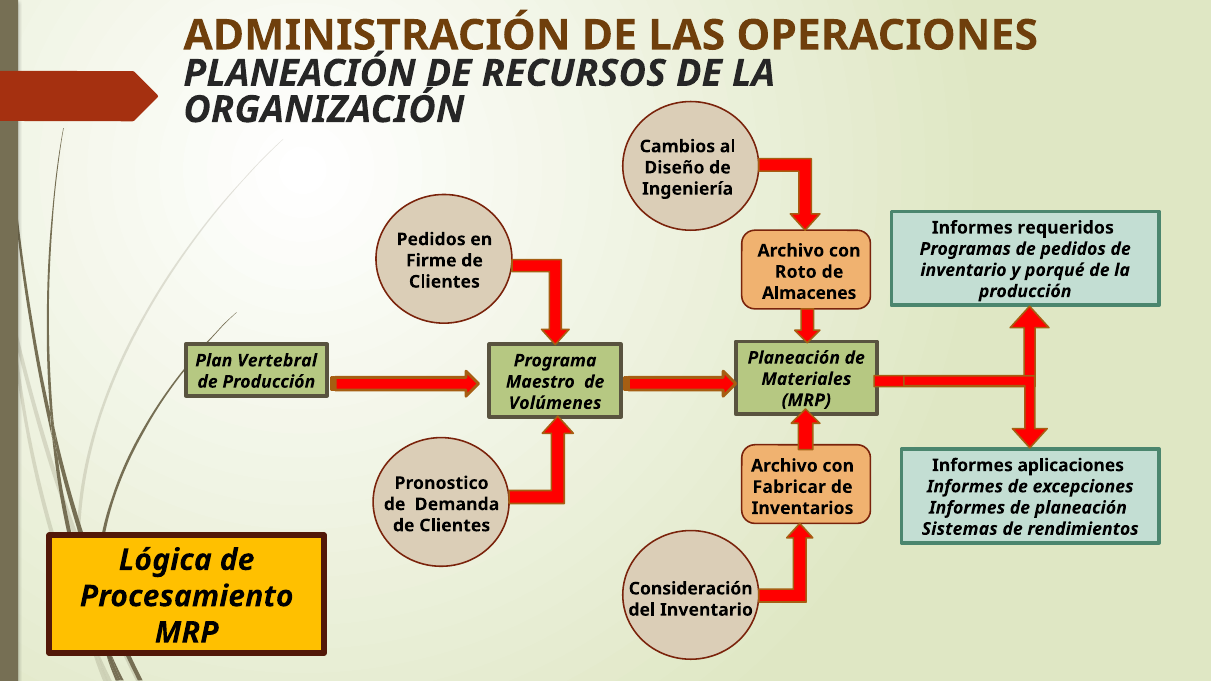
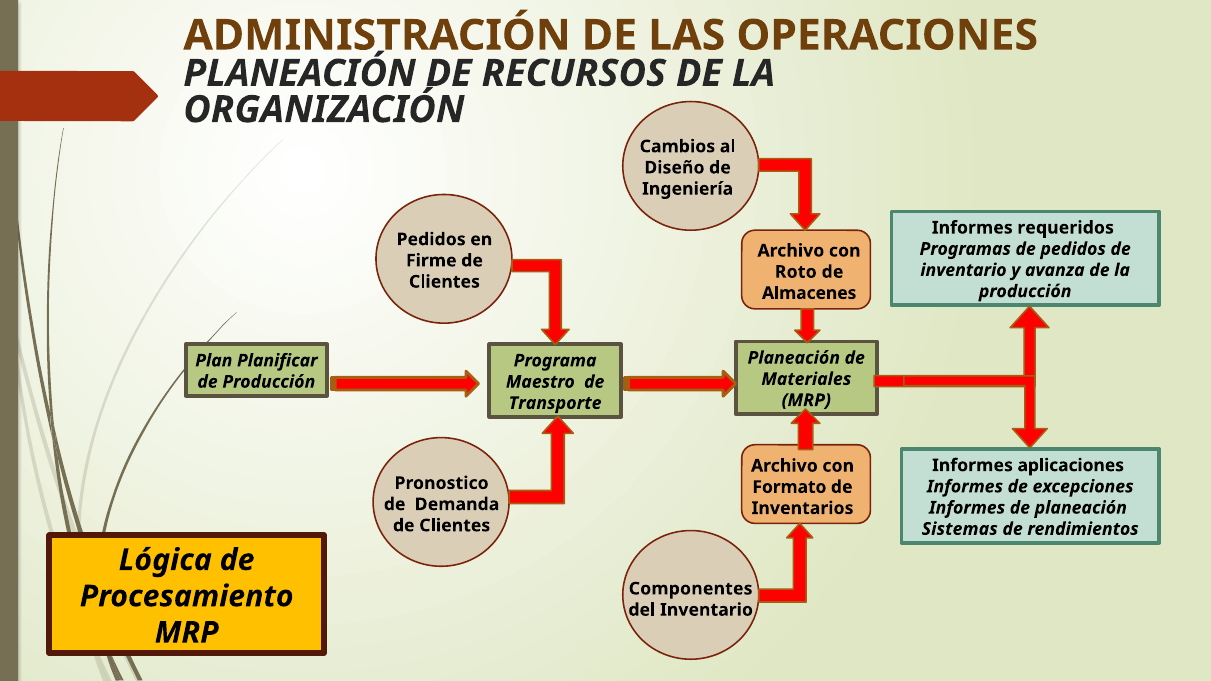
porqué: porqué -> avanza (1055, 270)
Vertebral: Vertebral -> Planificar (277, 361)
Volúmenes: Volúmenes -> Transporte (555, 403)
Fabricar: Fabricar -> Formato (789, 487)
Consideración: Consideración -> Componentes (691, 589)
